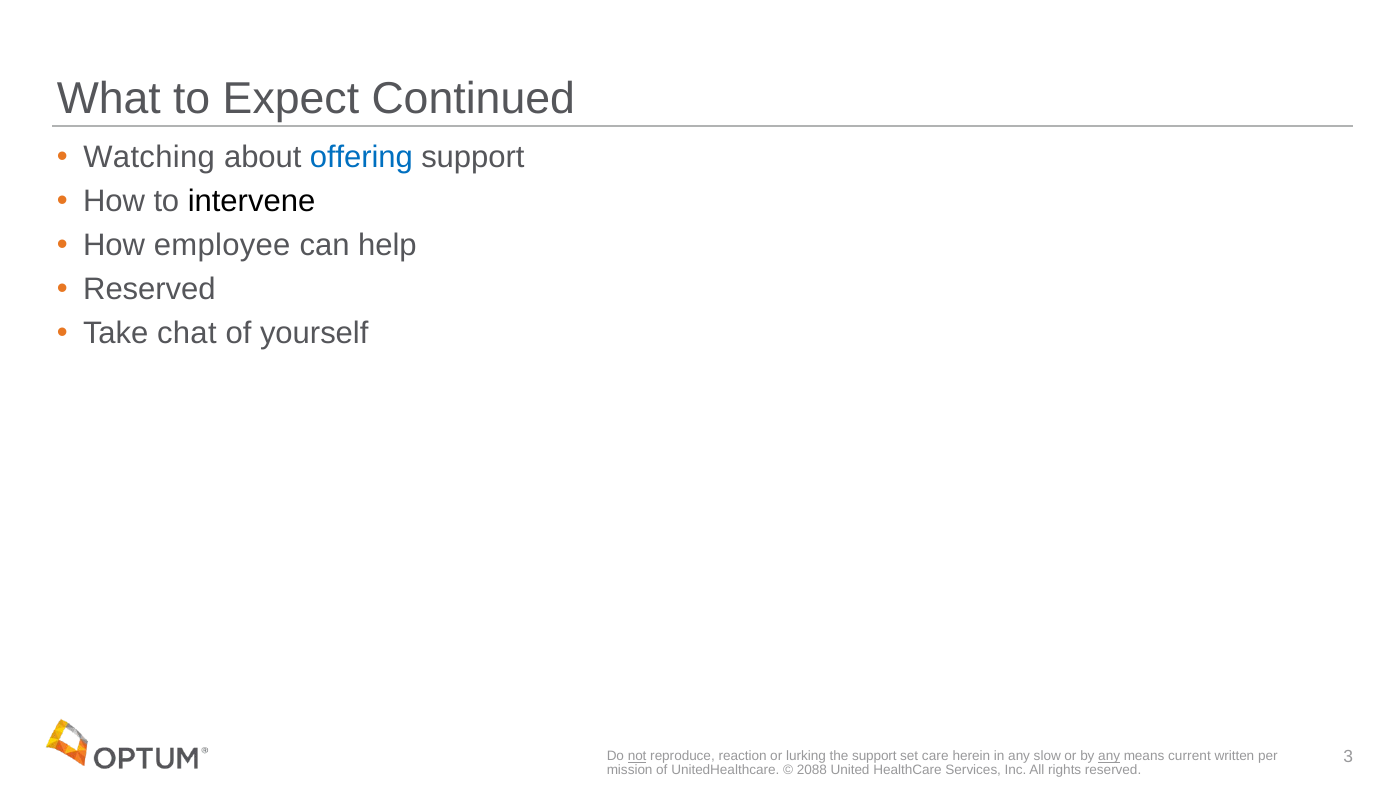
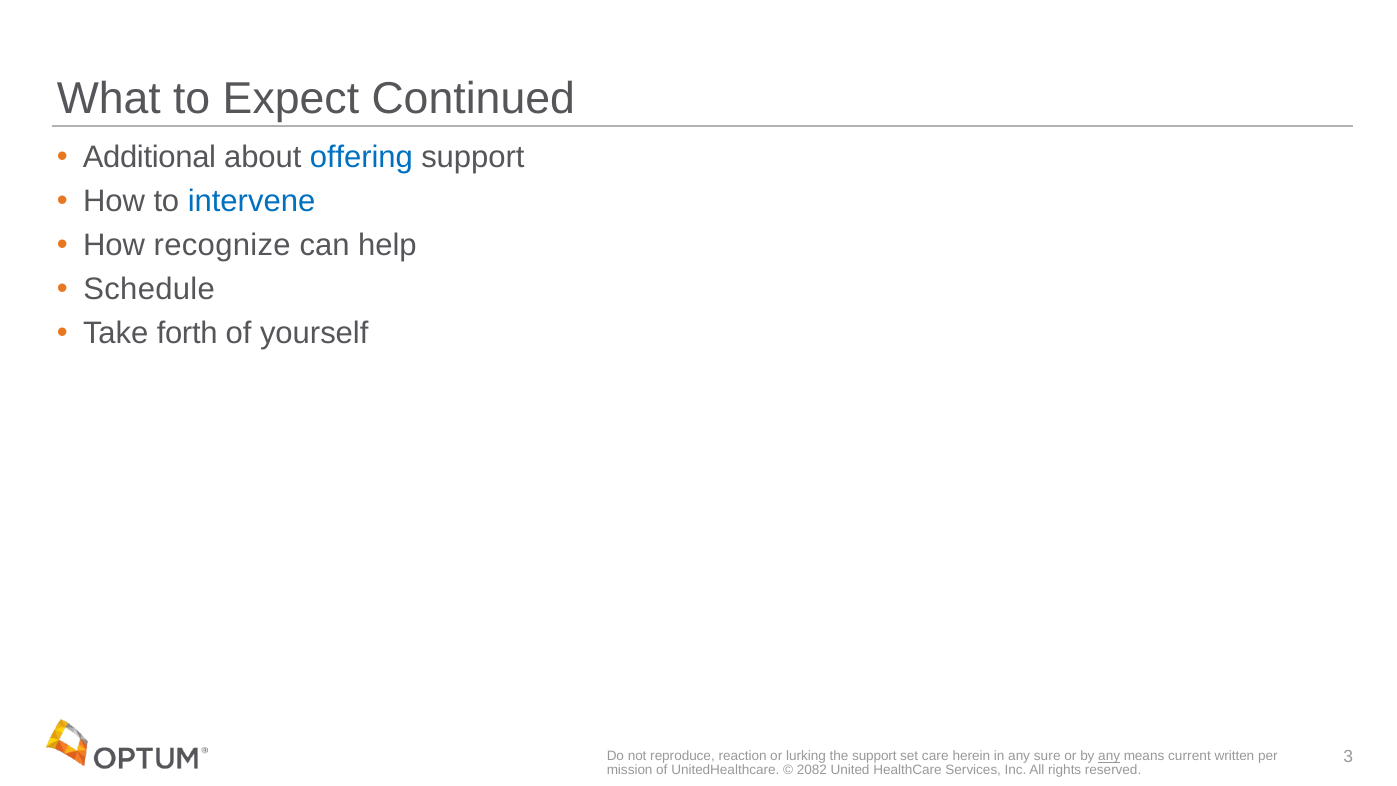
Watching: Watching -> Additional (149, 157)
intervene colour: black -> blue (252, 201)
employee: employee -> recognize (222, 245)
Reserved: Reserved -> Schedule (149, 290)
chat: chat -> forth (187, 334)
not underline: present -> none (637, 756)
slow: slow -> sure (1047, 756)
2088: 2088 -> 2082 (812, 770)
